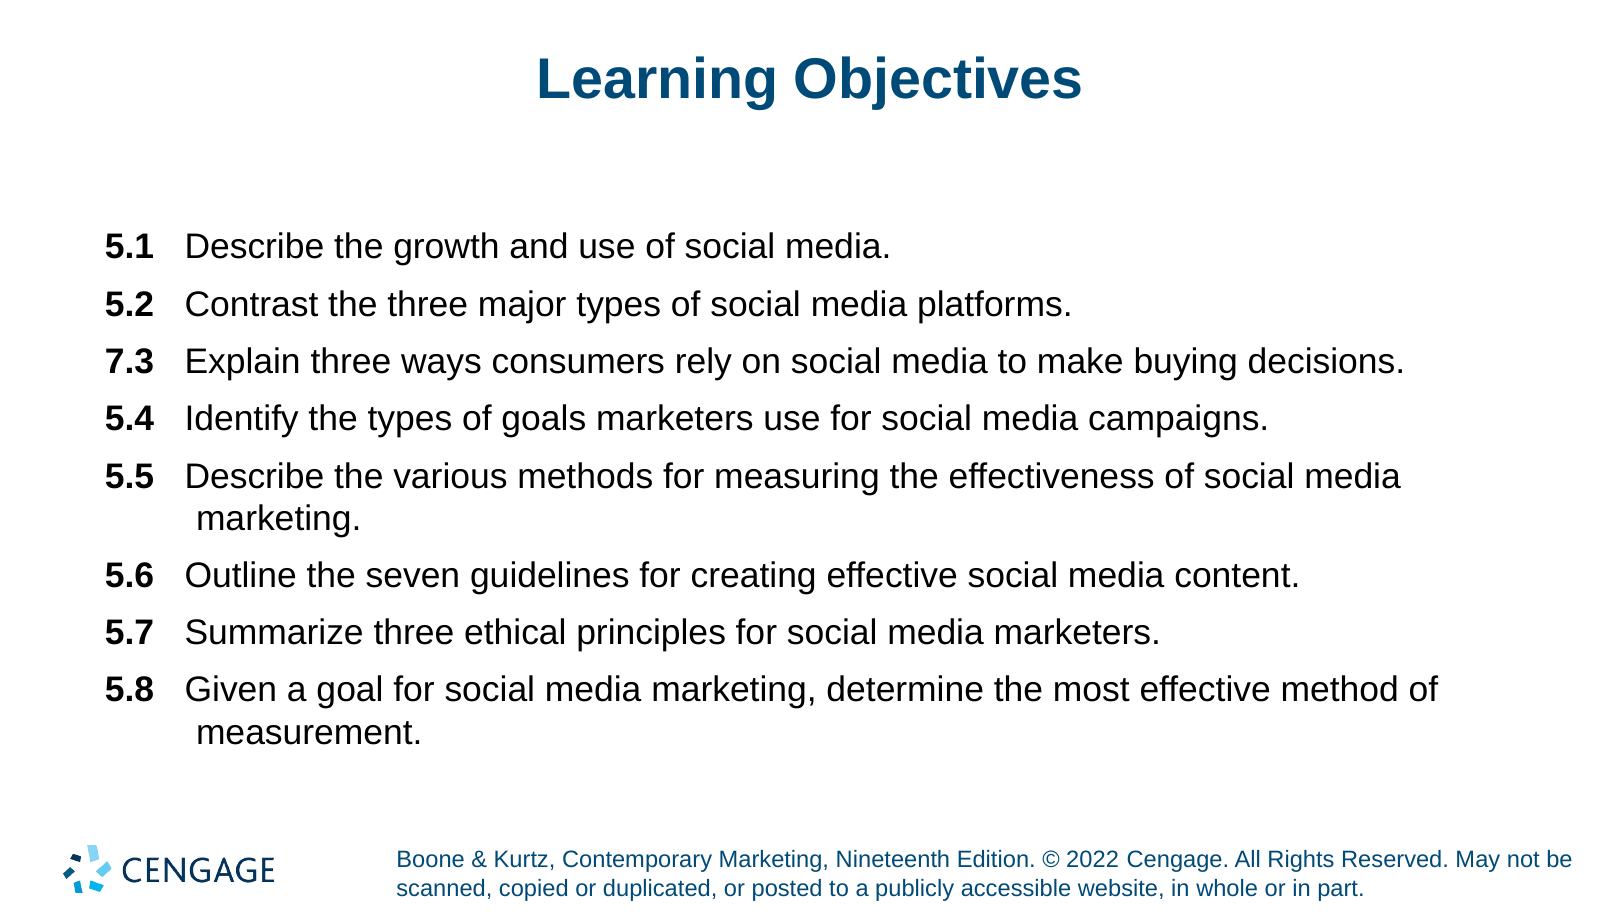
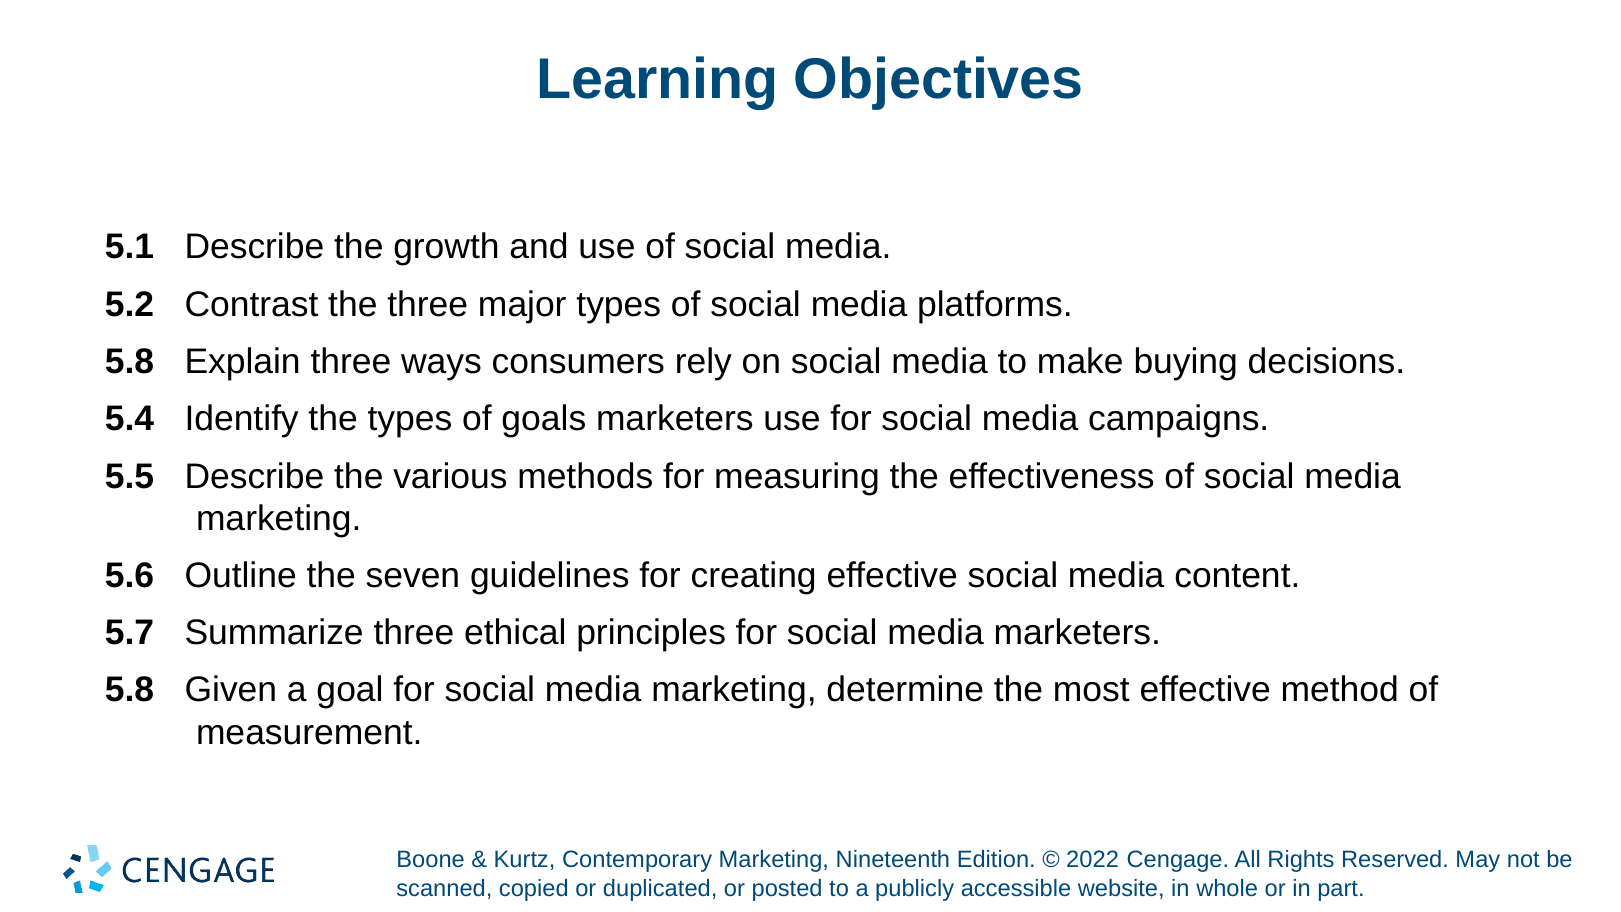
7.3: 7.3 -> 5.8 (130, 362)
